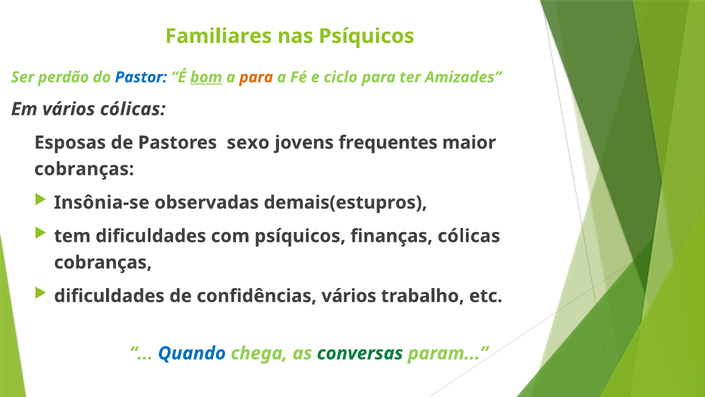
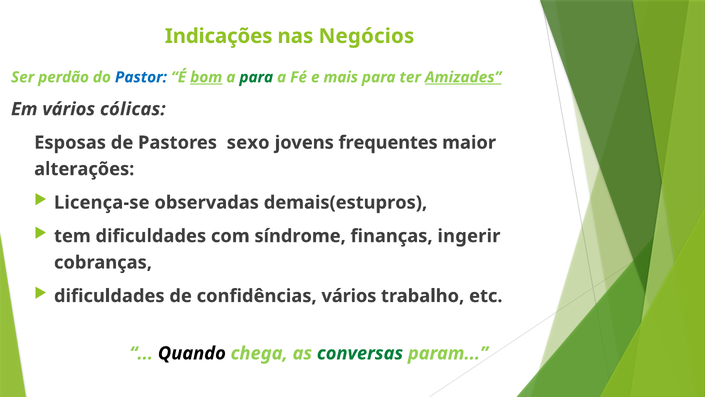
Familiares: Familiares -> Indicações (219, 36)
nas Psíquicos: Psíquicos -> Negócios (366, 36)
para colour: orange -> green (256, 77)
ciclo: ciclo -> mais (341, 77)
Amizades underline: none -> present (463, 77)
cobranças: cobranças -> alterações (84, 169)
Insônia-se: Insônia-se -> Licença-se (102, 202)
com psíquicos: psíquicos -> síndrome (300, 236)
finanças cólicas: cólicas -> ingerir (469, 236)
Quando colour: blue -> black (192, 353)
